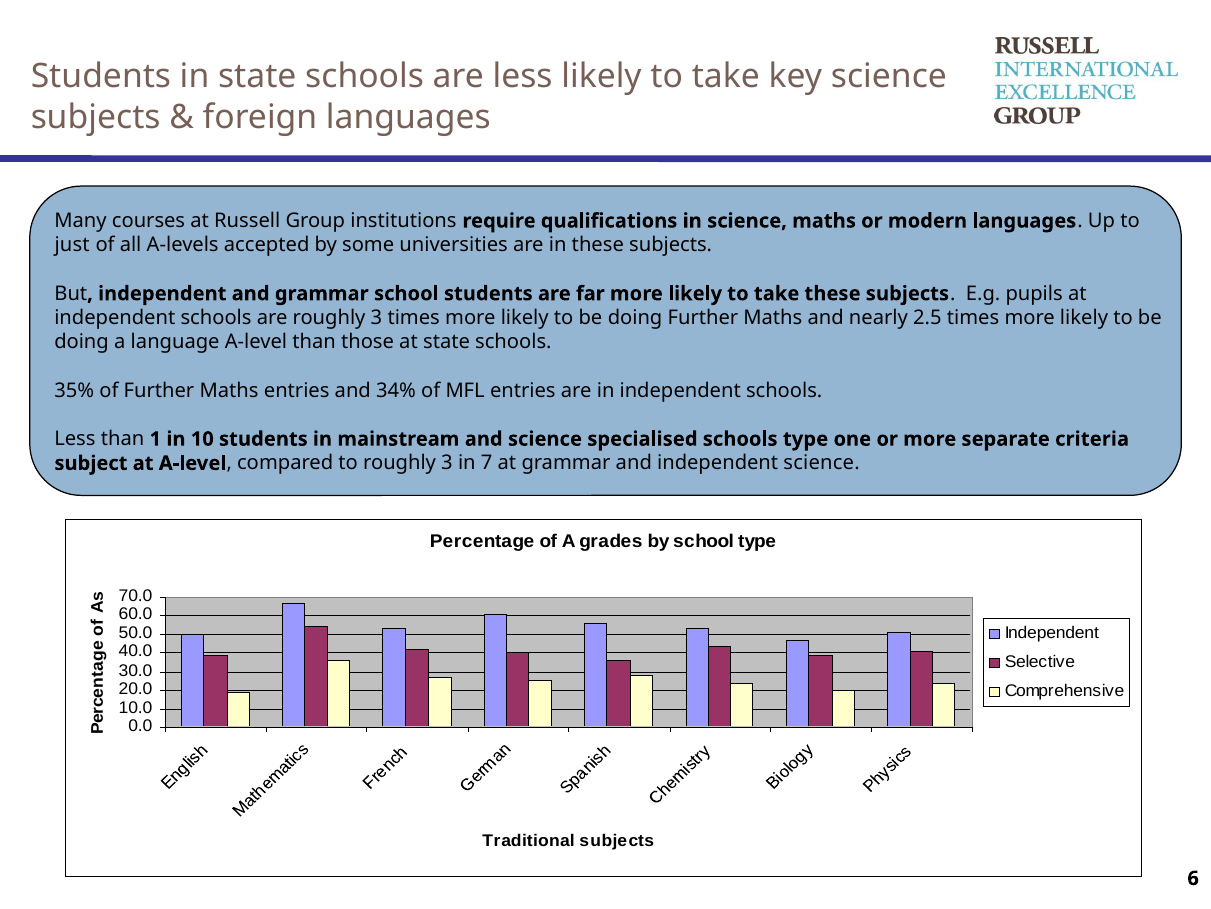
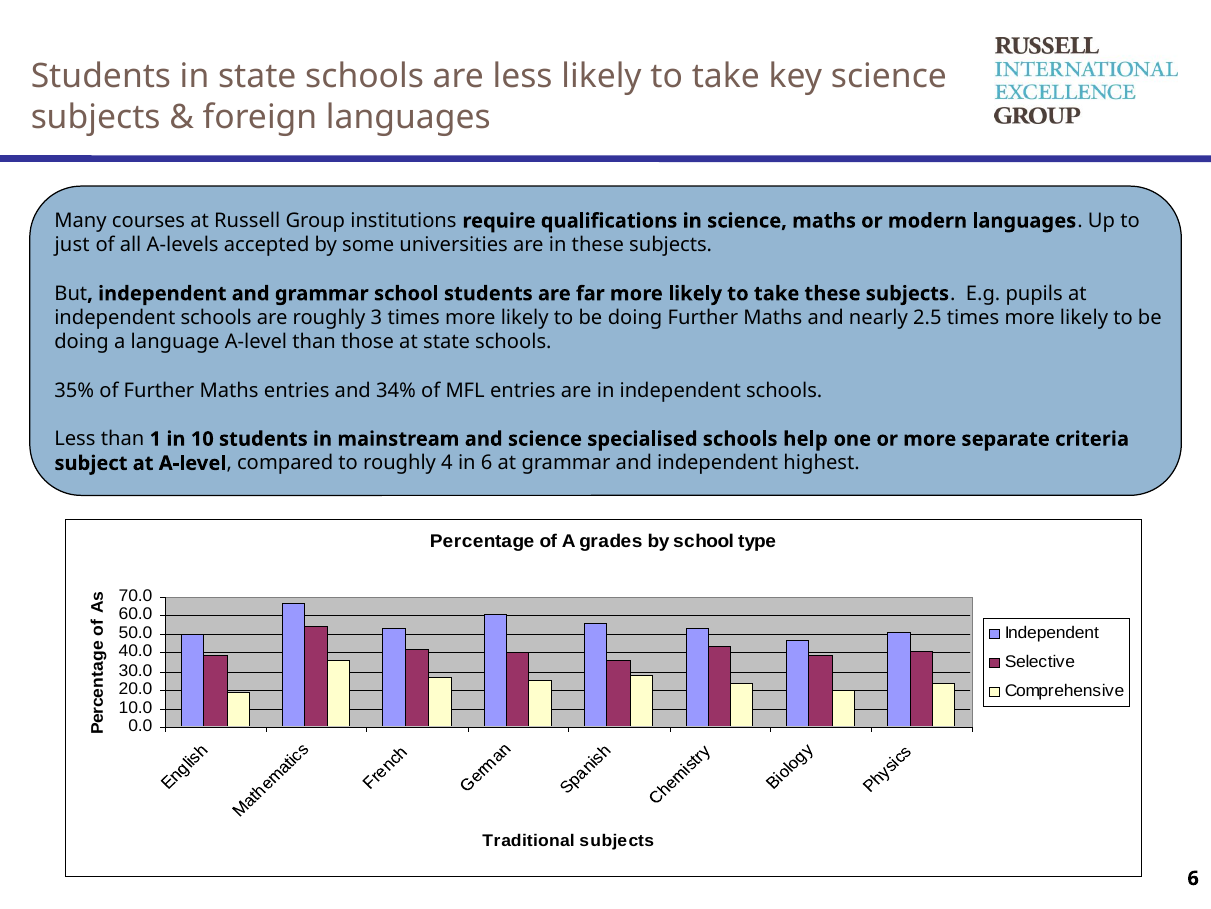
schools type: type -> help (805, 439)
to roughly 3: 3 -> 4 (447, 463)
in 7: 7 -> 6 (487, 463)
independent science: science -> highest (822, 463)
